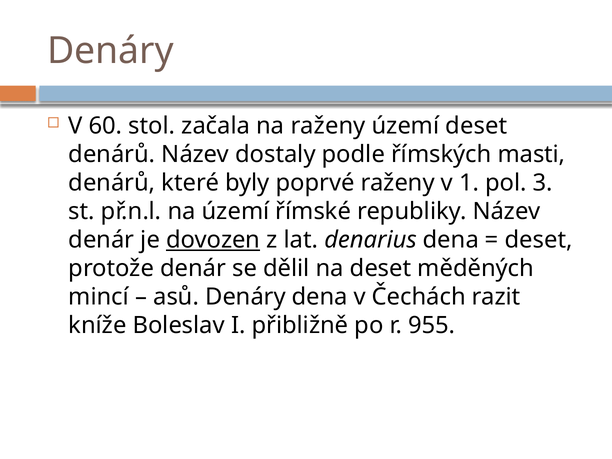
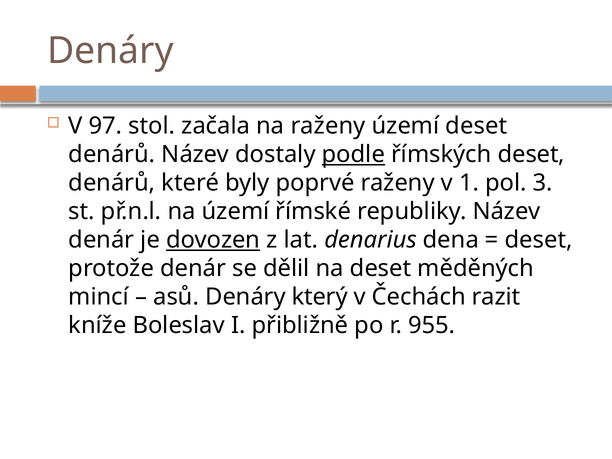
60: 60 -> 97 (106, 126)
podle underline: none -> present (353, 155)
římských masti: masti -> deset (531, 155)
Denáry dena: dena -> který (320, 297)
